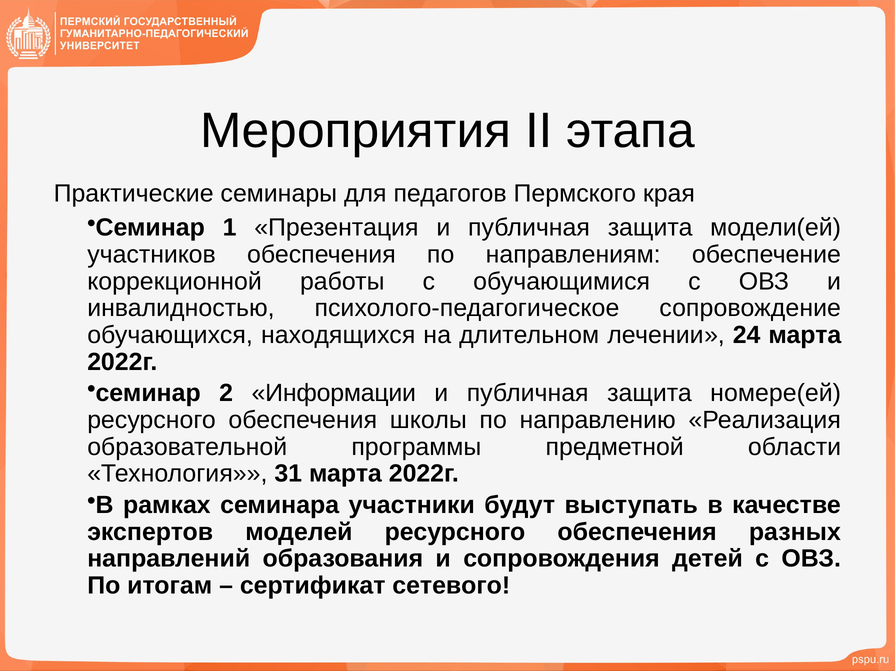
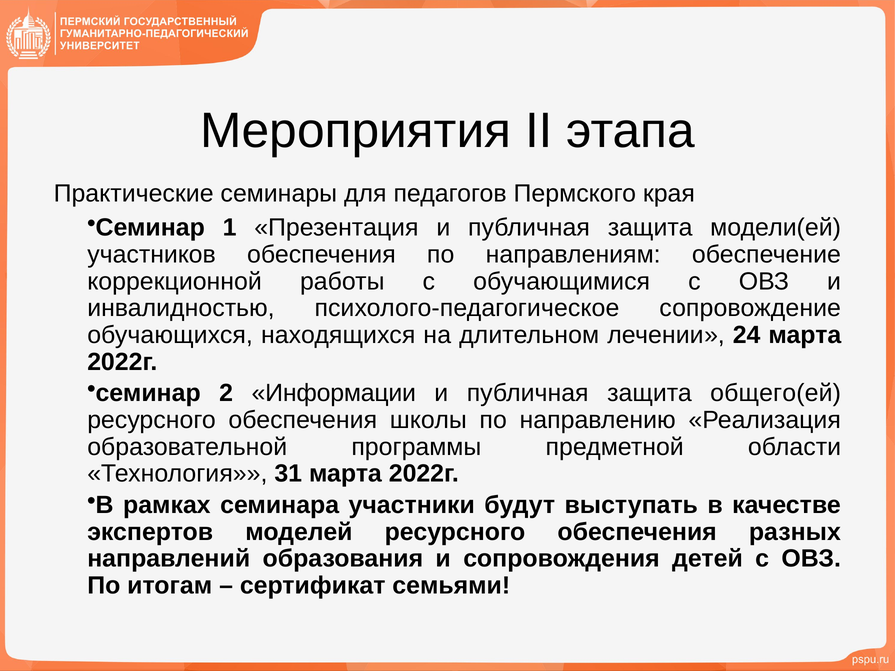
номере(ей: номере(ей -> общего(ей (776, 393)
сетевого: сетевого -> семьями (451, 586)
